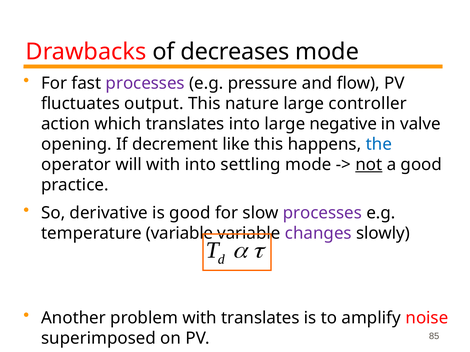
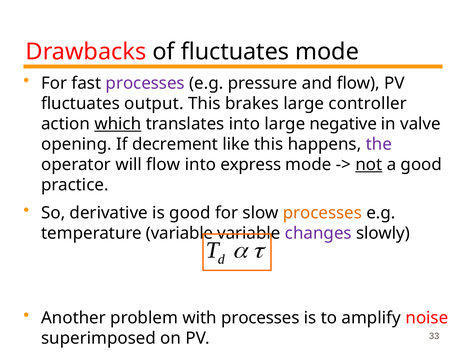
of decreases: decreases -> fluctuates (235, 52)
nature: nature -> brakes (252, 104)
which underline: none -> present (118, 124)
the colour: blue -> purple (379, 144)
will with: with -> flow (163, 165)
settling: settling -> express (251, 165)
processes colour: purple -> orange (322, 213)
with translates: translates -> processes (260, 318)
85: 85 -> 33 (434, 336)
